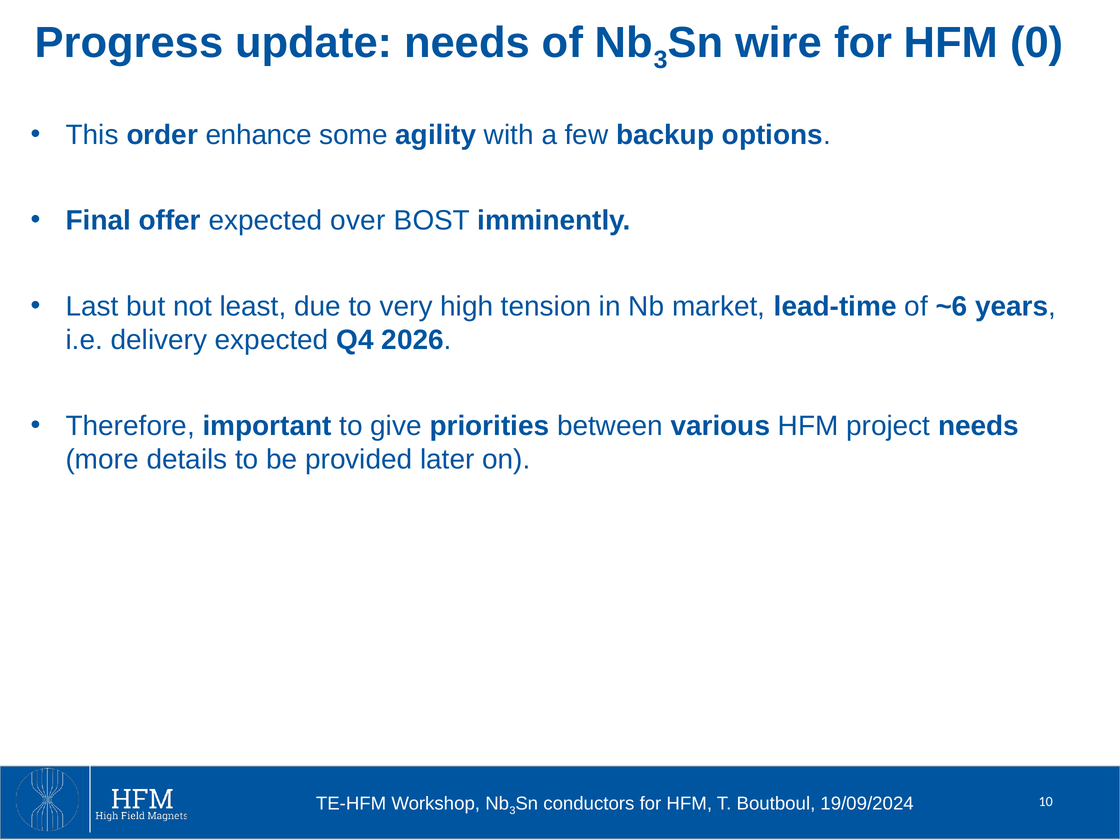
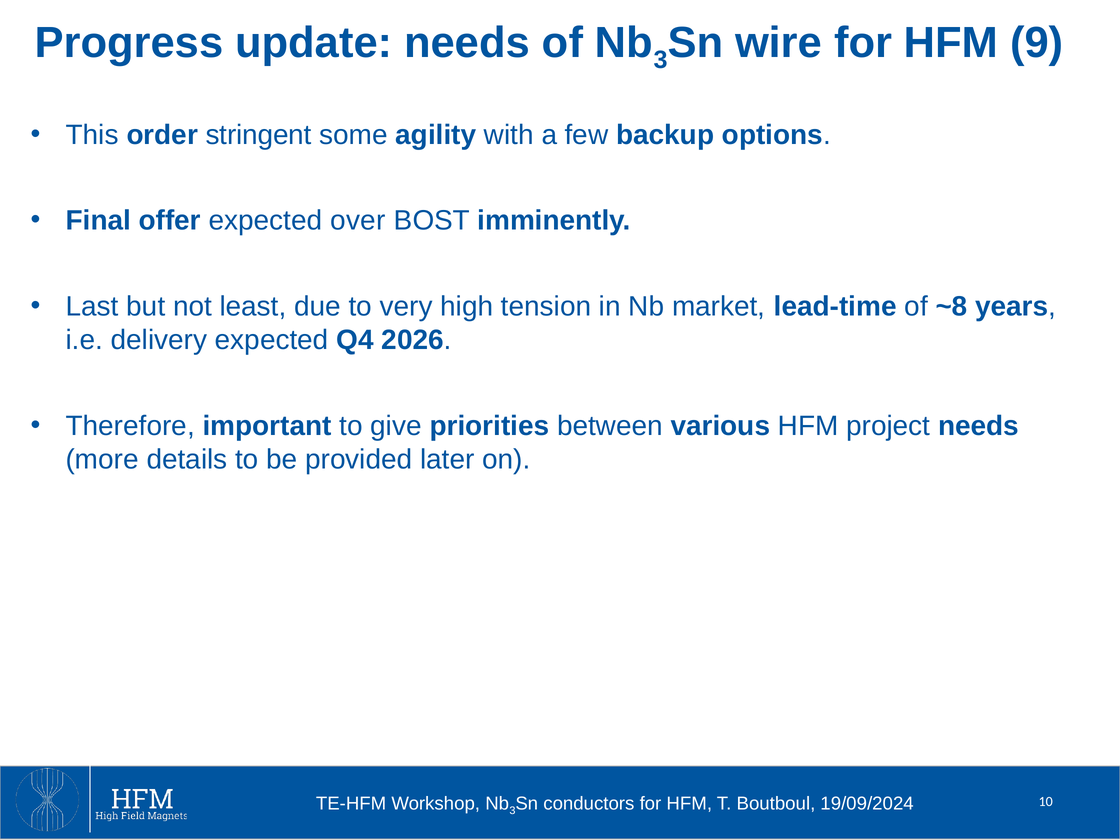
0: 0 -> 9 (1037, 43)
enhance: enhance -> stringent (259, 135)
~6: ~6 -> ~8 (951, 307)
